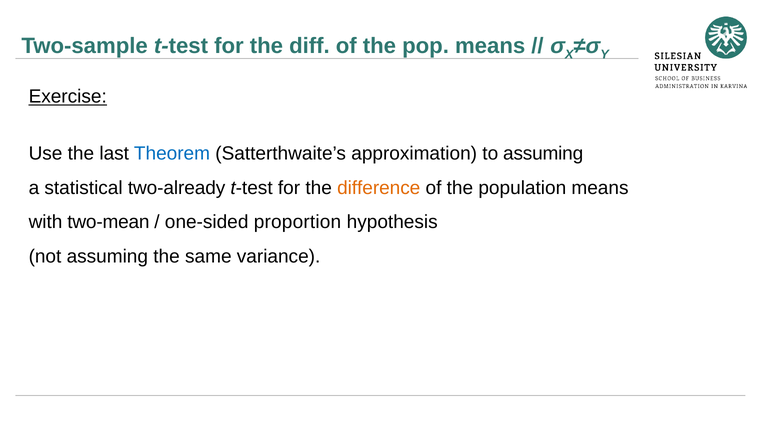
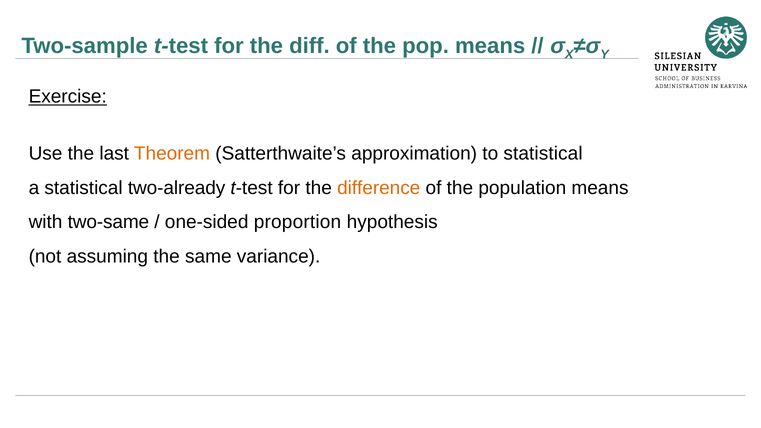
Theorem colour: blue -> orange (172, 154)
to assuming: assuming -> statistical (543, 154)
two-mean: two-mean -> two-same (108, 222)
